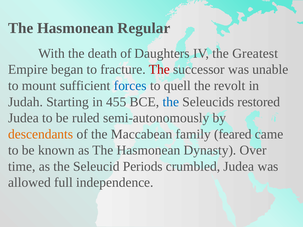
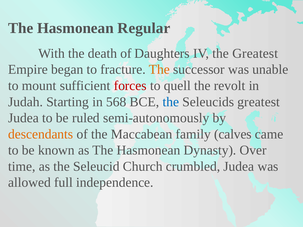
The colour: red -> orange (159, 70)
forces colour: blue -> red (130, 86)
455: 455 -> 568 (116, 102)
Seleucids restored: restored -> greatest (259, 102)
feared: feared -> calves (233, 134)
Periods: Periods -> Church (143, 167)
